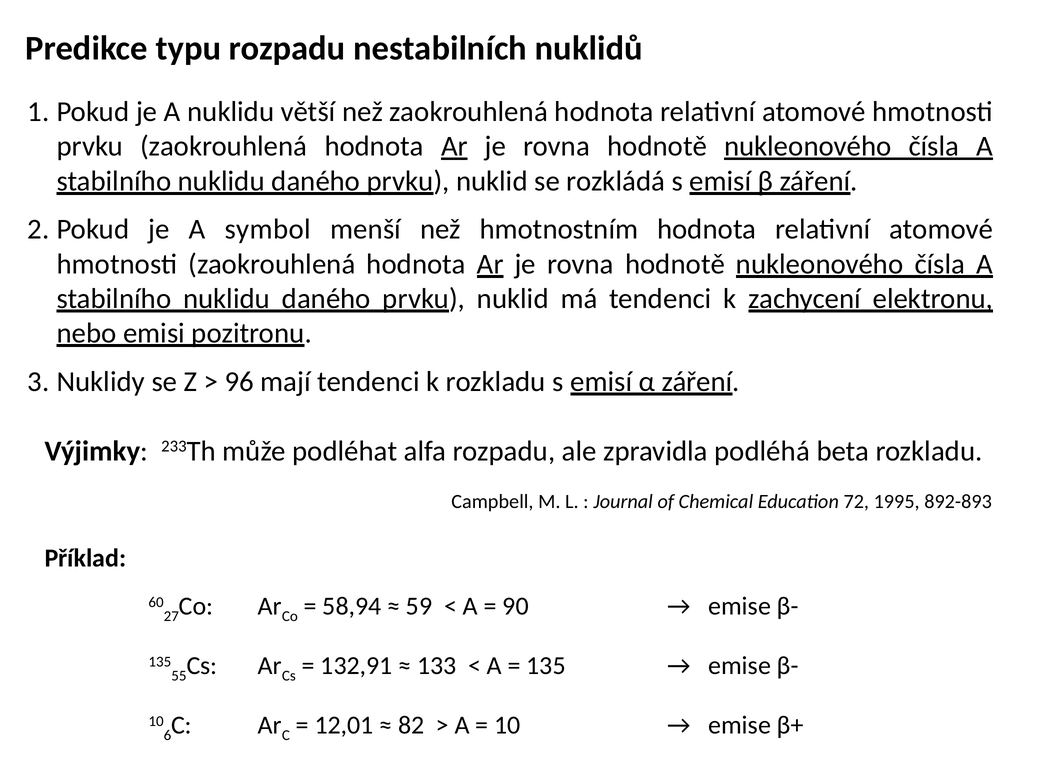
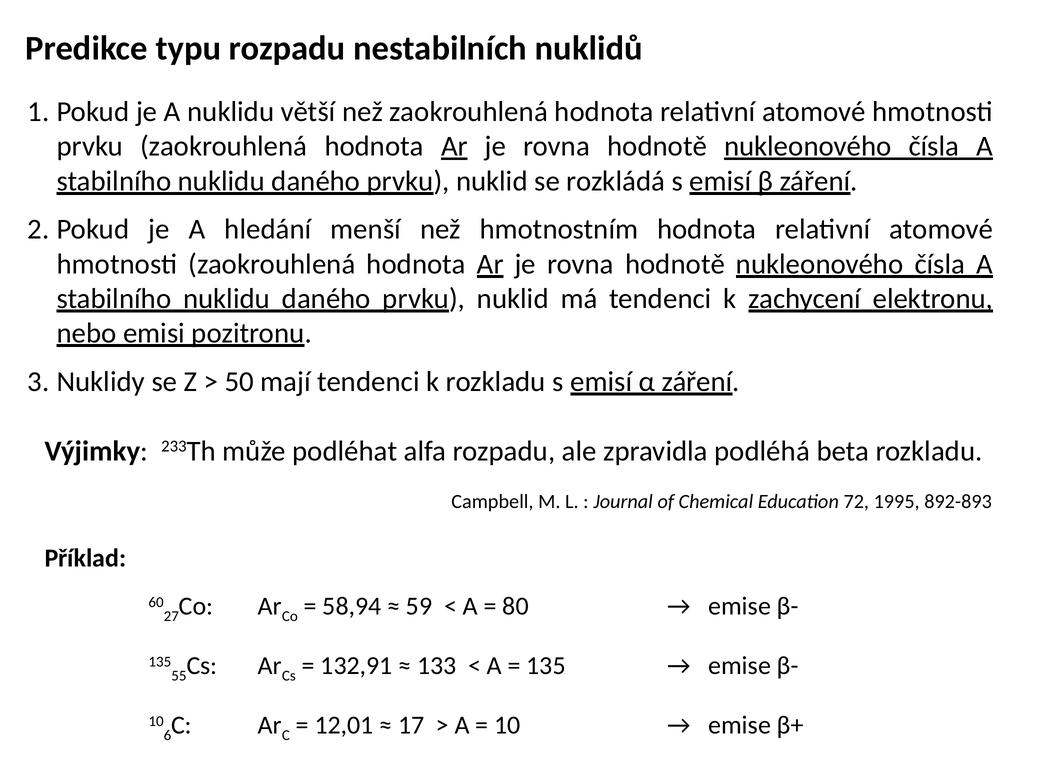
symbol: symbol -> hledání (268, 230)
96: 96 -> 50 (239, 382)
90: 90 -> 80 (516, 607)
82: 82 -> 17 (411, 726)
